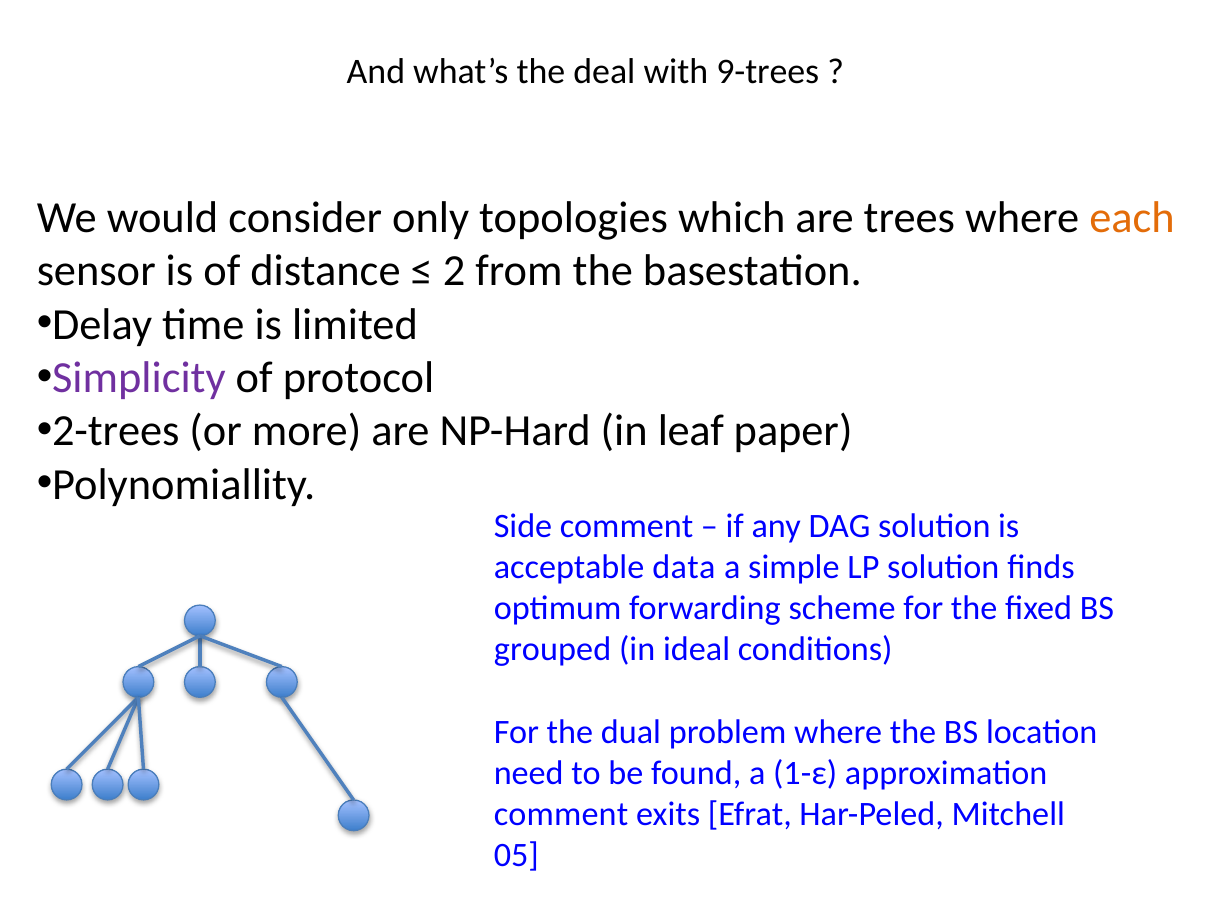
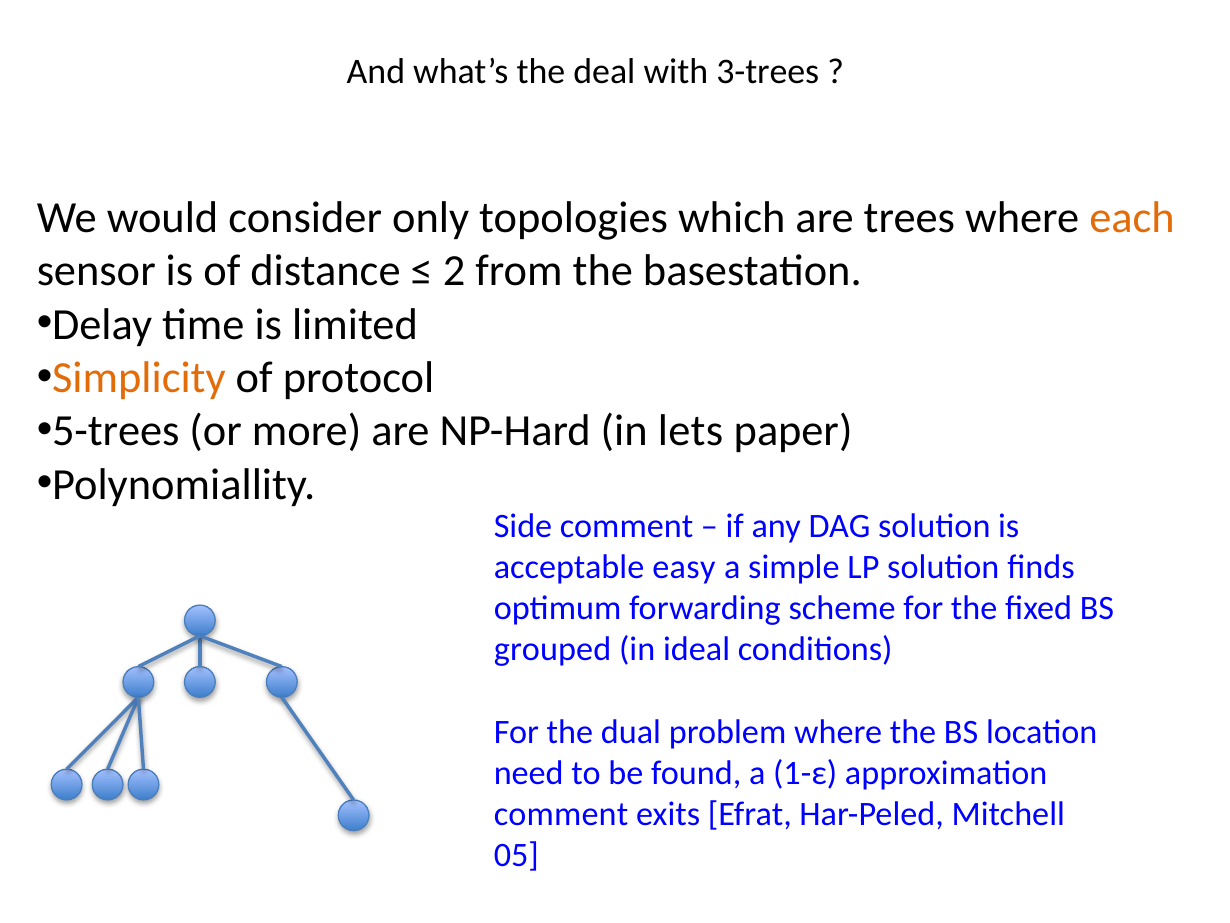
9-trees: 9-trees -> 3-trees (768, 71)
Simplicity colour: purple -> orange (139, 378)
2-trees: 2-trees -> 5-trees (116, 431)
leaf: leaf -> lets (691, 431)
data: data -> easy (684, 567)
